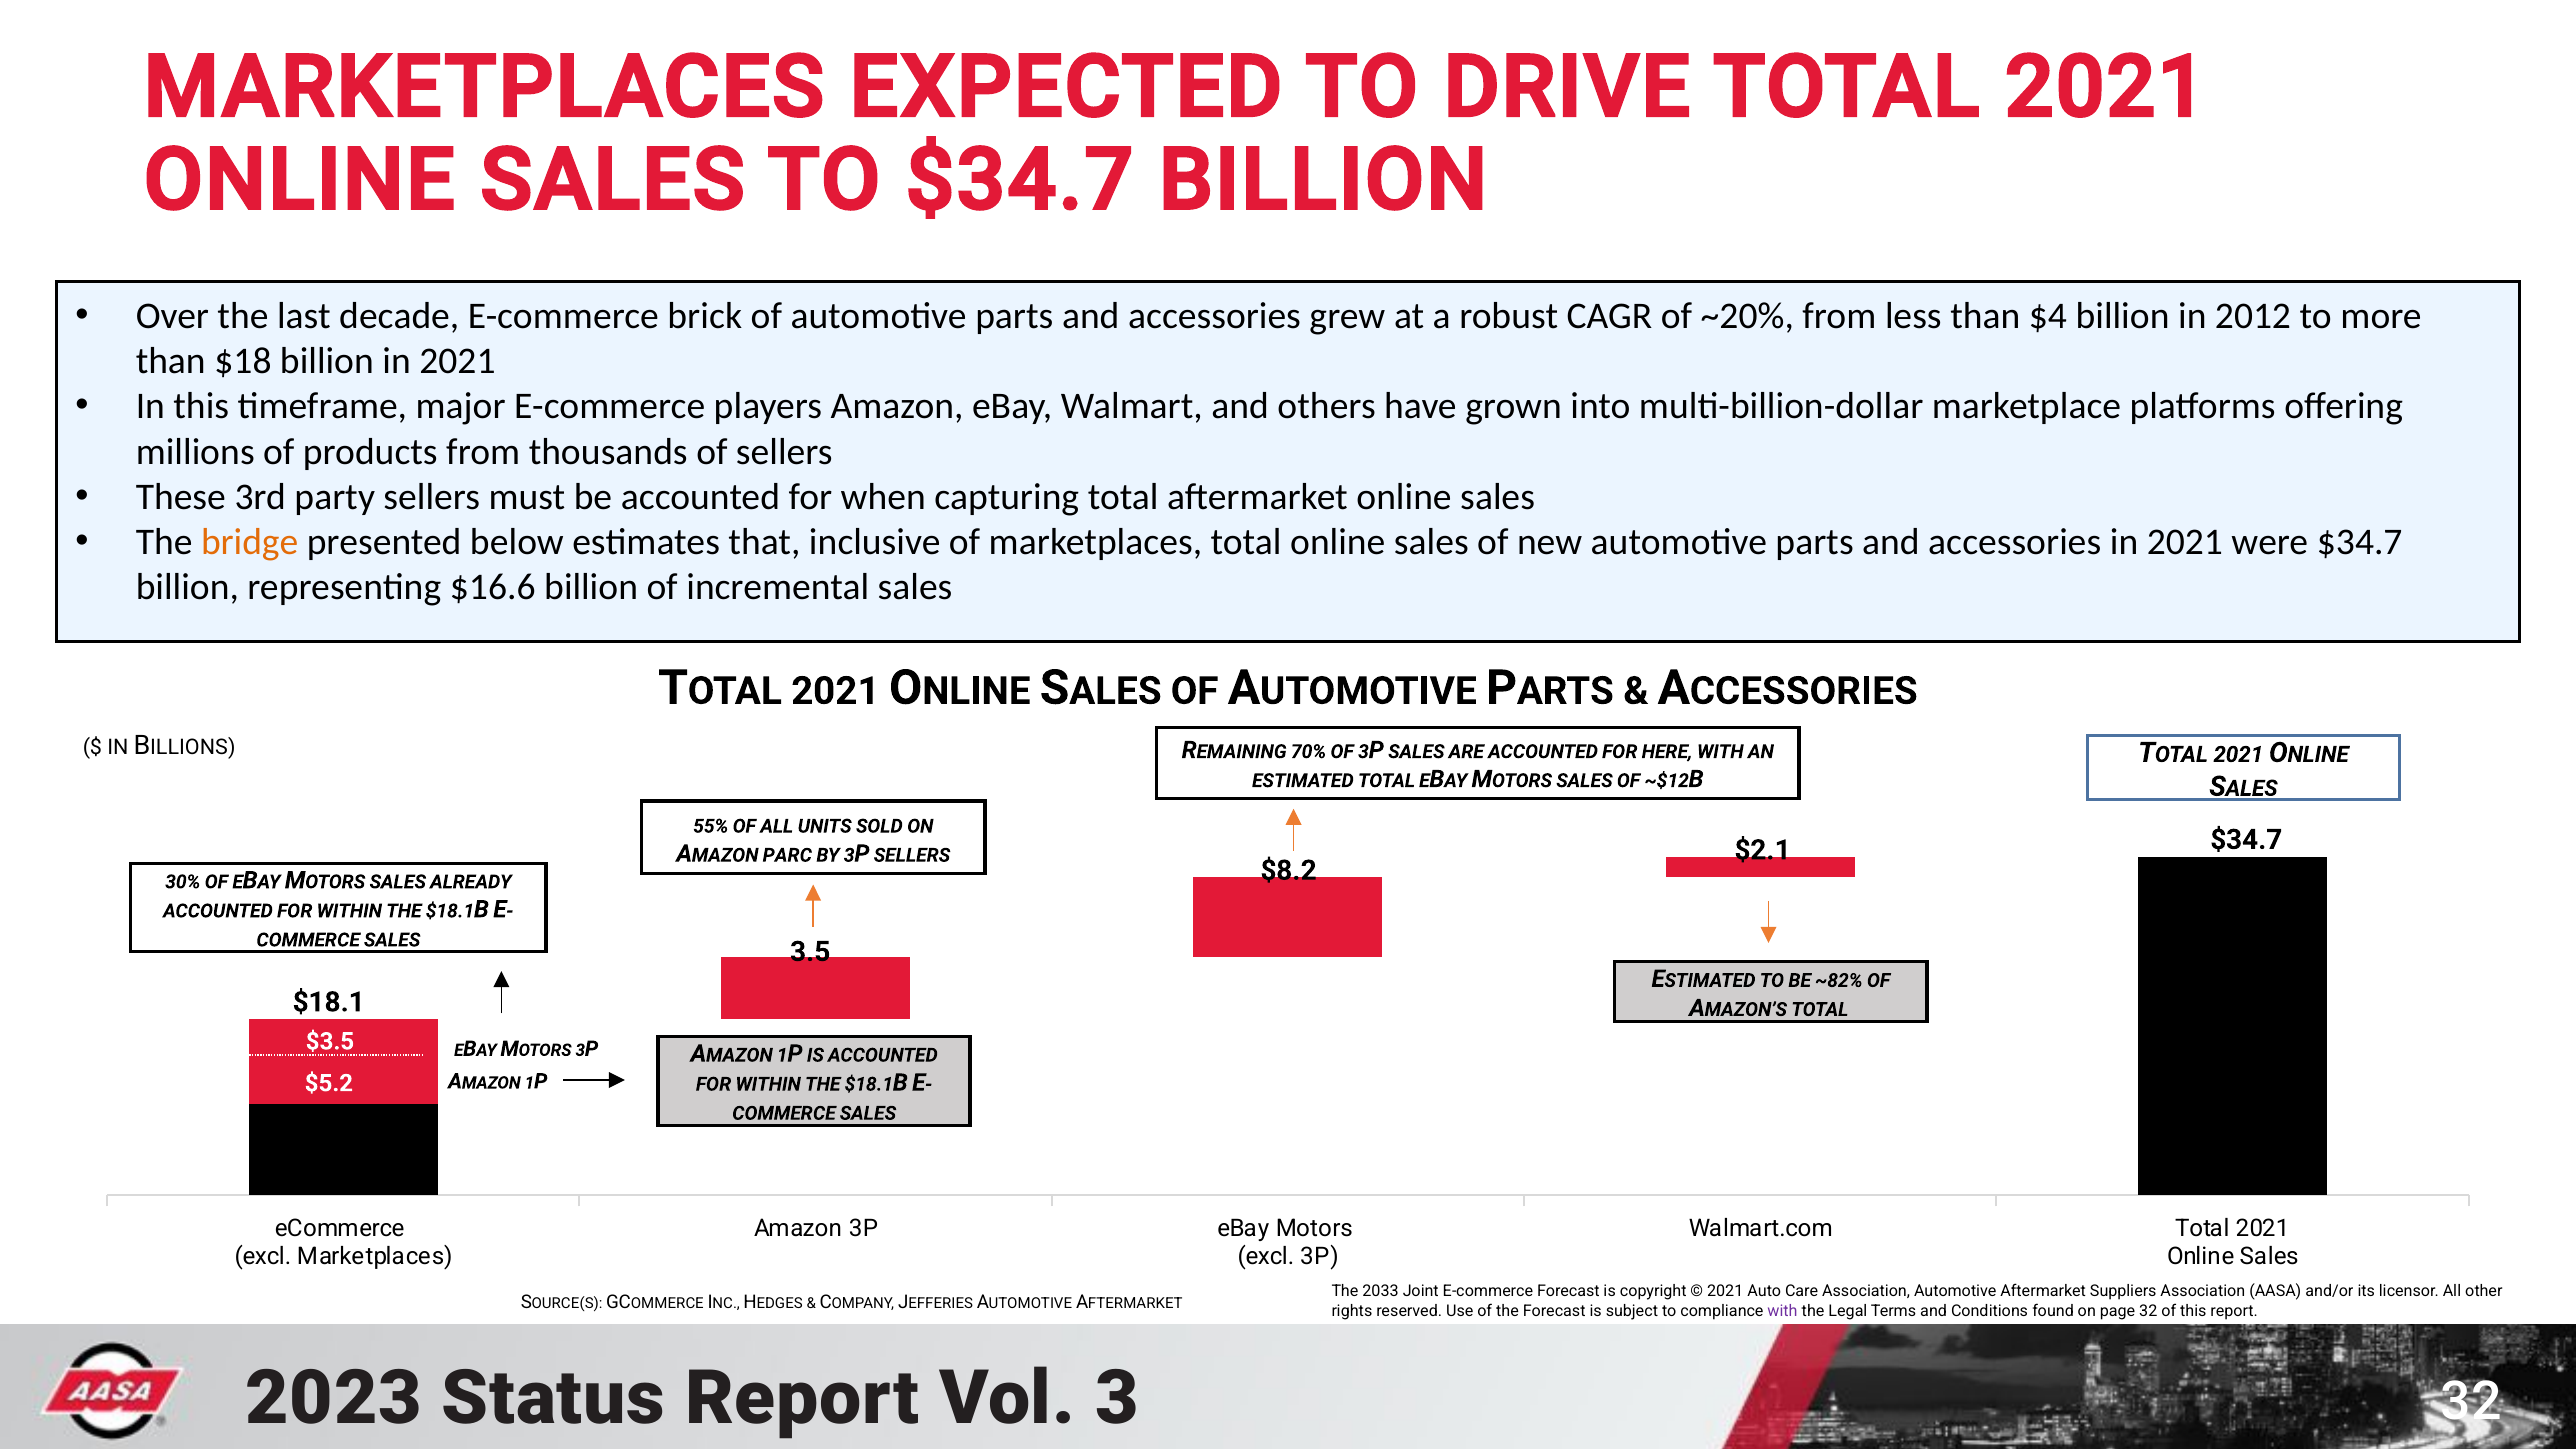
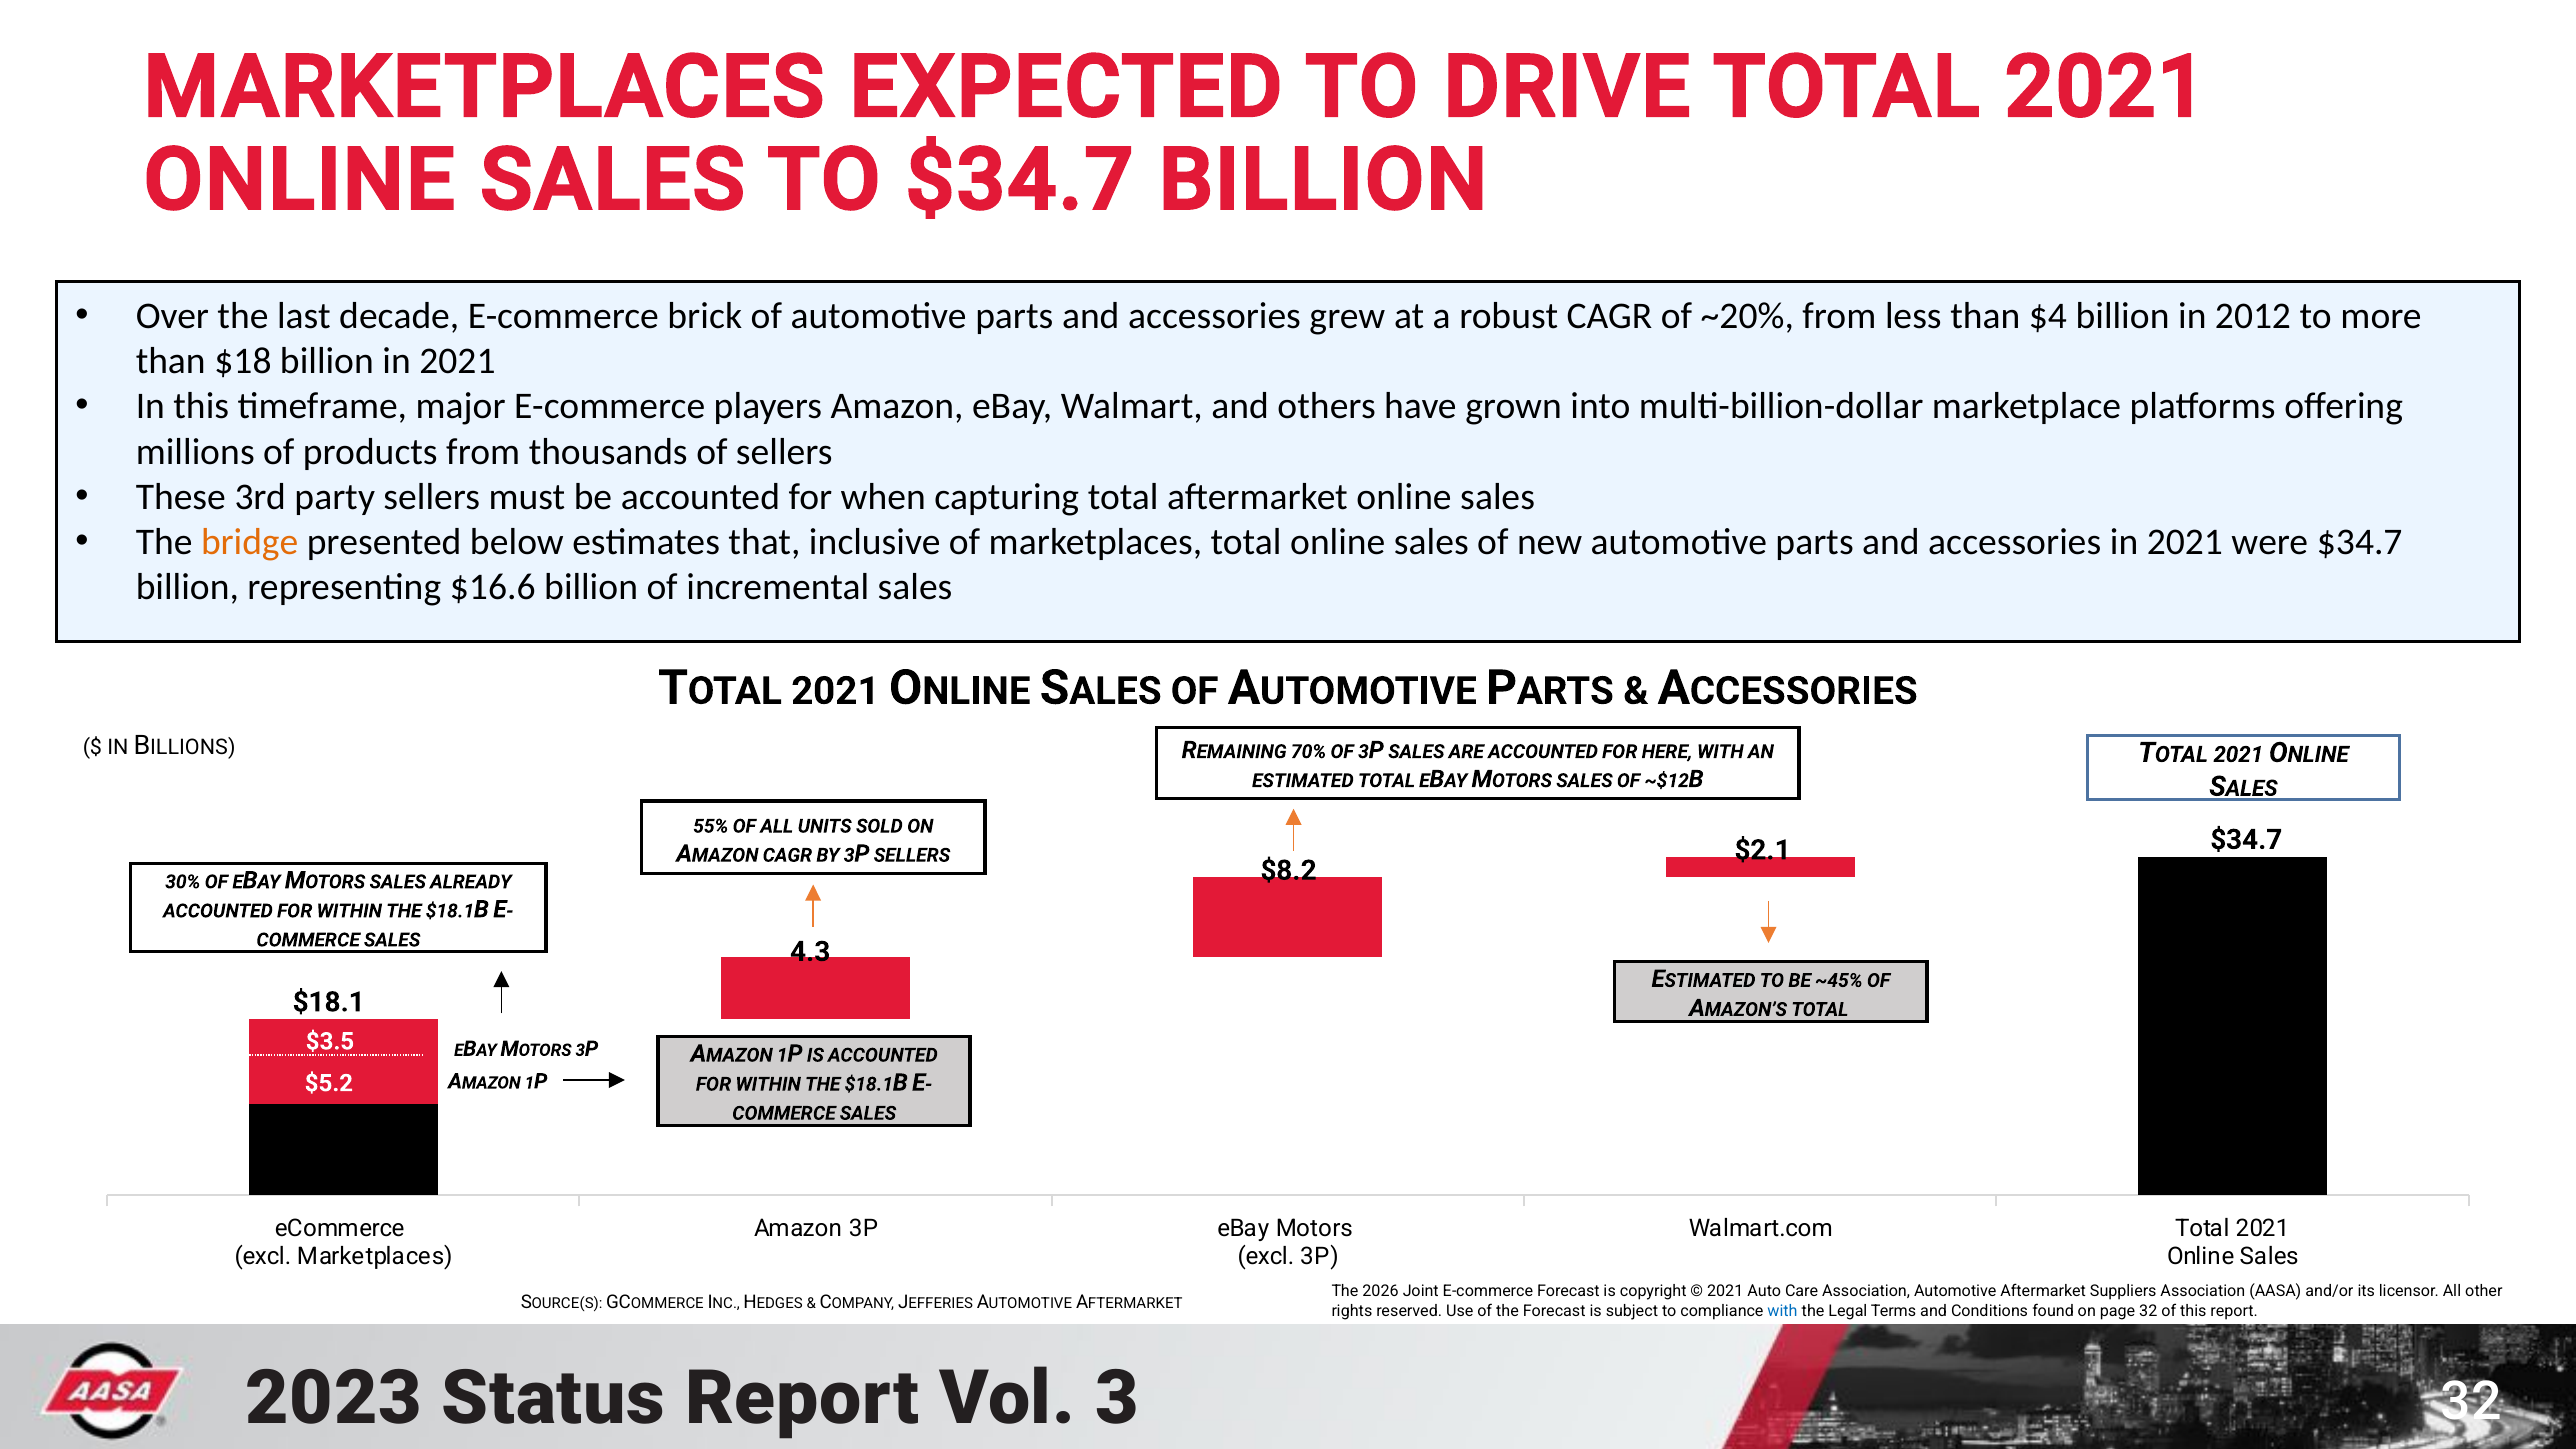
AMAZON PARC: PARC -> CAGR (787, 855)
3.5: 3.5 -> 4.3 (810, 952)
~82%: ~82% -> ~45% (1839, 981)
2033: 2033 -> 2026 (1381, 1291)
with colour: purple -> blue (1783, 1311)
